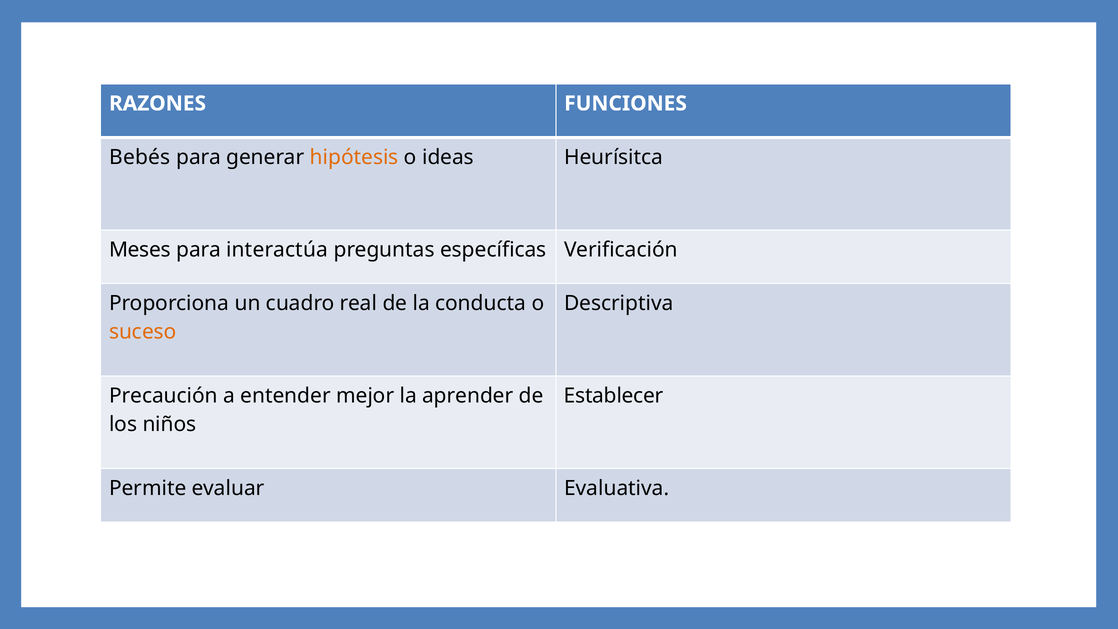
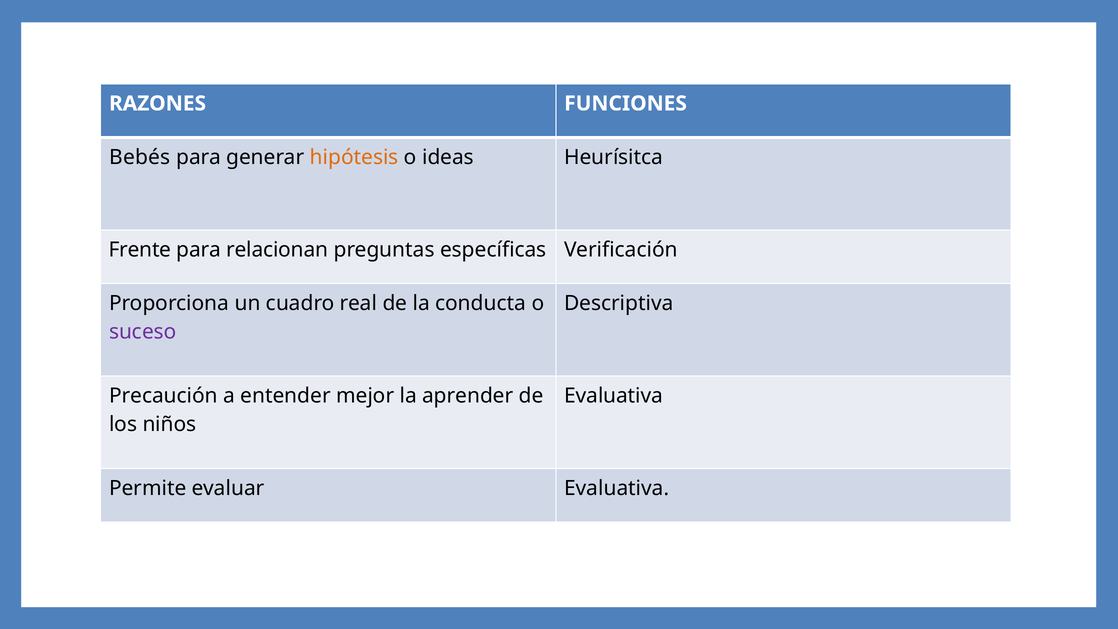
Meses: Meses -> Frente (140, 250)
interactúa: interactúa -> relacionan (277, 250)
suceso colour: orange -> purple (143, 332)
Establecer: Establecer -> Evaluativa (614, 396)
